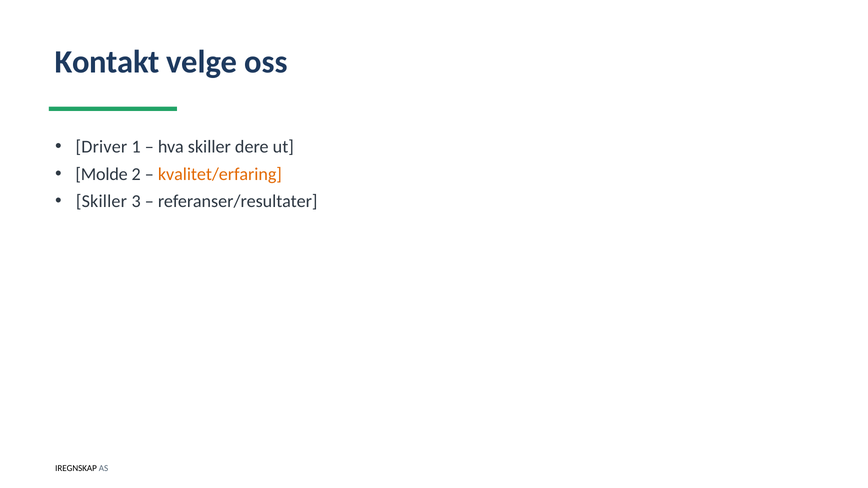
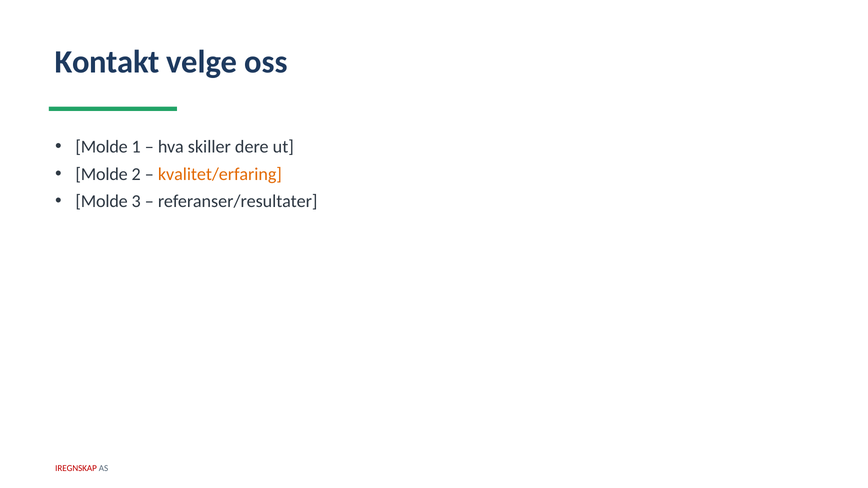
Driver: Driver -> Molde (102, 147)
Skiller: Skiller -> Molde (102, 201)
IREGNSKAP colour: black -> red (76, 468)
